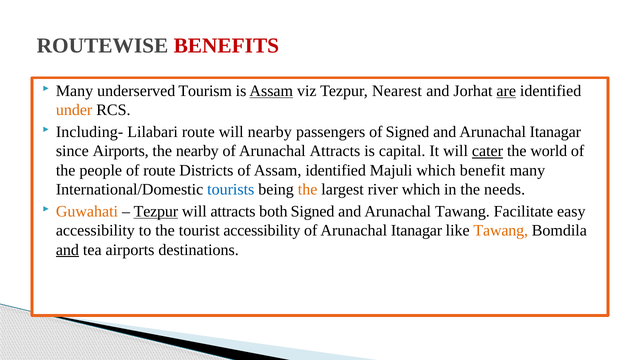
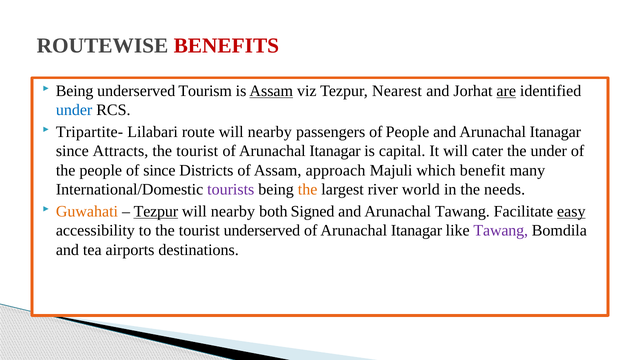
Many: Many -> Being (75, 91)
under colour: orange -> blue (74, 110)
Including-: Including- -> Tripartite- (90, 132)
of Signed: Signed -> People (407, 132)
since Airports: Airports -> Attracts (121, 151)
nearby: nearby -> tourist (197, 151)
Attracts: Attracts -> Itanagar (335, 151)
cater underline: present -> none (487, 151)
the world: world -> under (549, 151)
of route: route -> since (159, 170)
Assam identified: identified -> approach (336, 170)
tourists colour: blue -> purple (231, 190)
river which: which -> world (421, 190)
attracts: attracts -> nearby (233, 211)
easy underline: none -> present (571, 211)
tourist accessibility: accessibility -> underserved (262, 231)
Tawang colour: orange -> purple (501, 231)
and underline: present -> none (67, 250)
